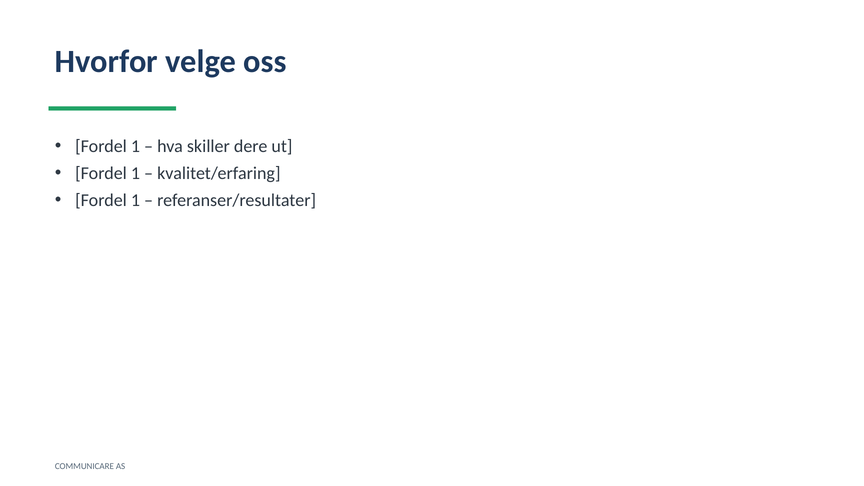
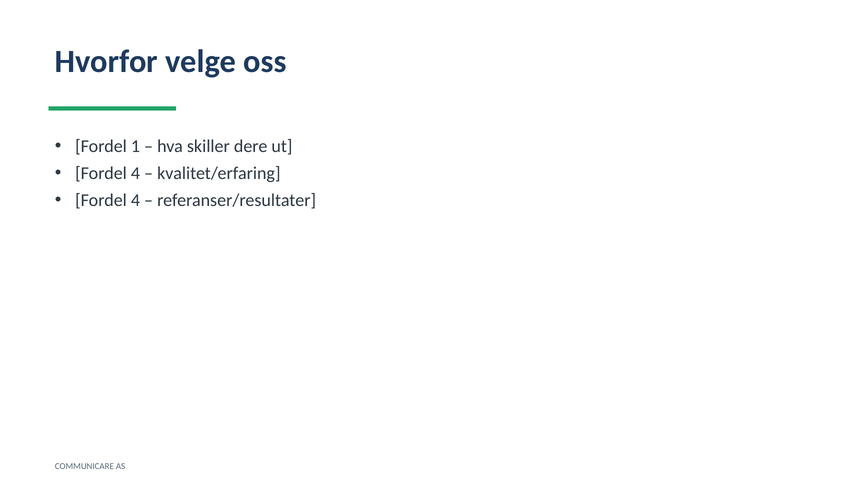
1: 1 -> 4 (135, 173)
1: 1 -> 4 (135, 200)
